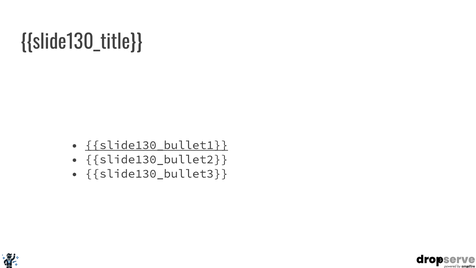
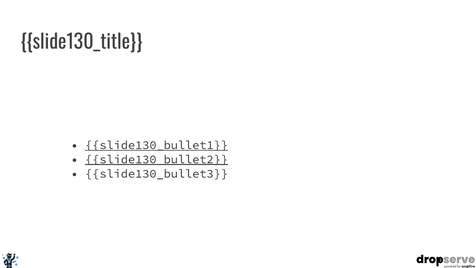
slide130_bullet2 underline: none -> present (157, 159)
